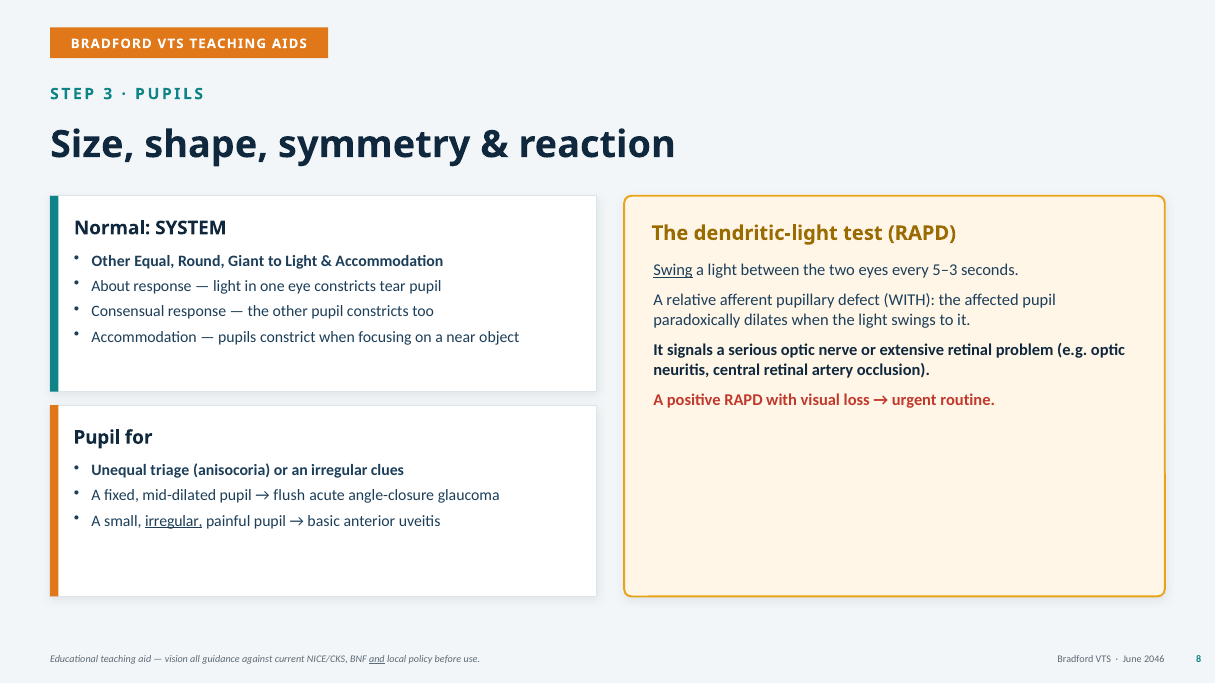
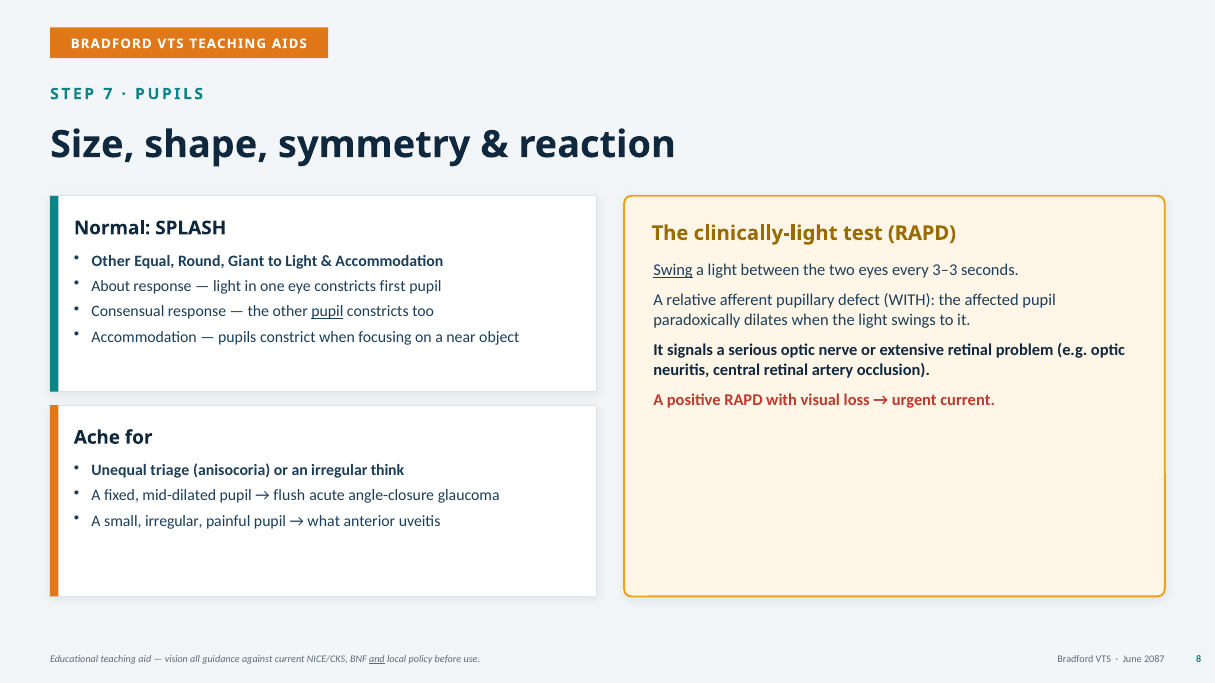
3: 3 -> 7 (108, 94)
SYSTEM: SYSTEM -> SPLASH (191, 228)
dendritic-light: dendritic-light -> clinically-light (766, 233)
5–3: 5–3 -> 3–3 (945, 271)
tear: tear -> first (393, 286)
pupil underline: none -> present (327, 312)
urgent routine: routine -> current (968, 400)
Pupil: Pupil -> Ache (97, 438)
clues: clues -> think (388, 471)
irregular underline: present -> none (174, 521)
basic: basic -> what (324, 521)
2046: 2046 -> 2087 (1154, 659)
